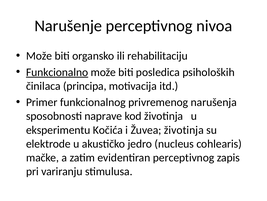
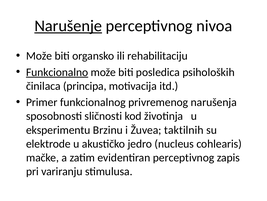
Narušenje underline: none -> present (68, 26)
naprave: naprave -> sličnosti (103, 116)
Kočića: Kočića -> Brzinu (108, 130)
Žuvea životinja: životinja -> taktilnih (184, 130)
